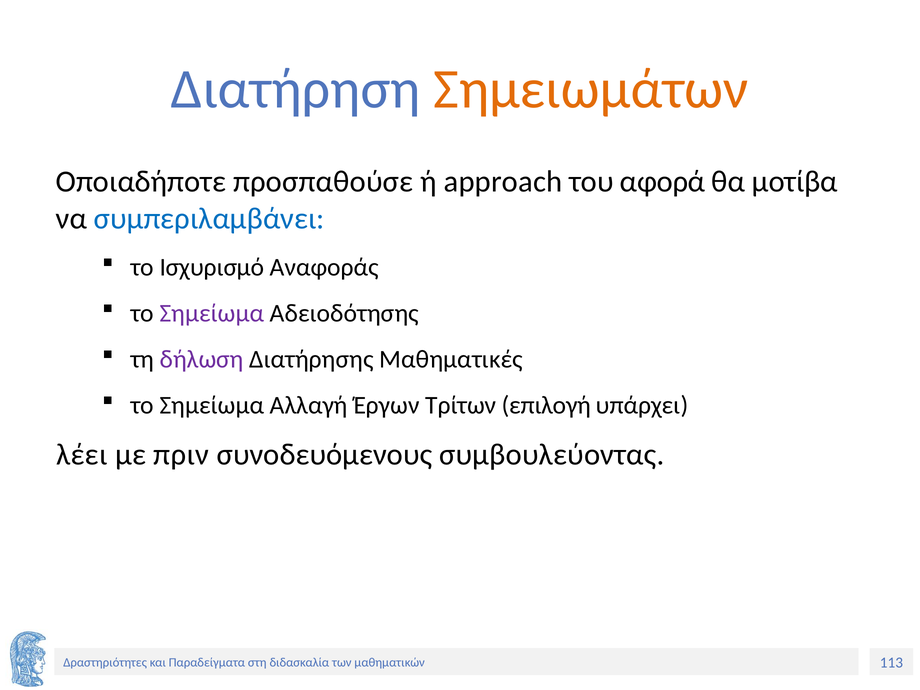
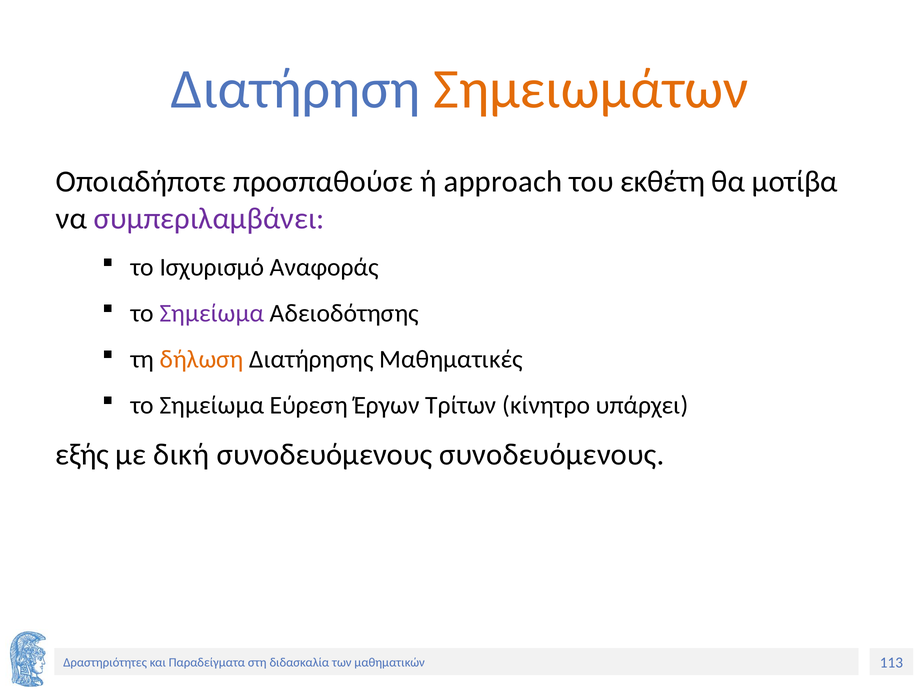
αφορά: αφορά -> εκθέτη (663, 182)
συμπεριλαμβάνει colour: blue -> purple (209, 219)
δήλωση colour: purple -> orange (202, 359)
Αλλαγή: Αλλαγή -> Εύρεση (309, 405)
επιλογή: επιλογή -> κίνητρο (546, 405)
λέει: λέει -> εξής (82, 455)
πριν: πριν -> δική (181, 455)
συνοδευόμενους συμβουλεύοντας: συμβουλεύοντας -> συνοδευόμενους (552, 455)
